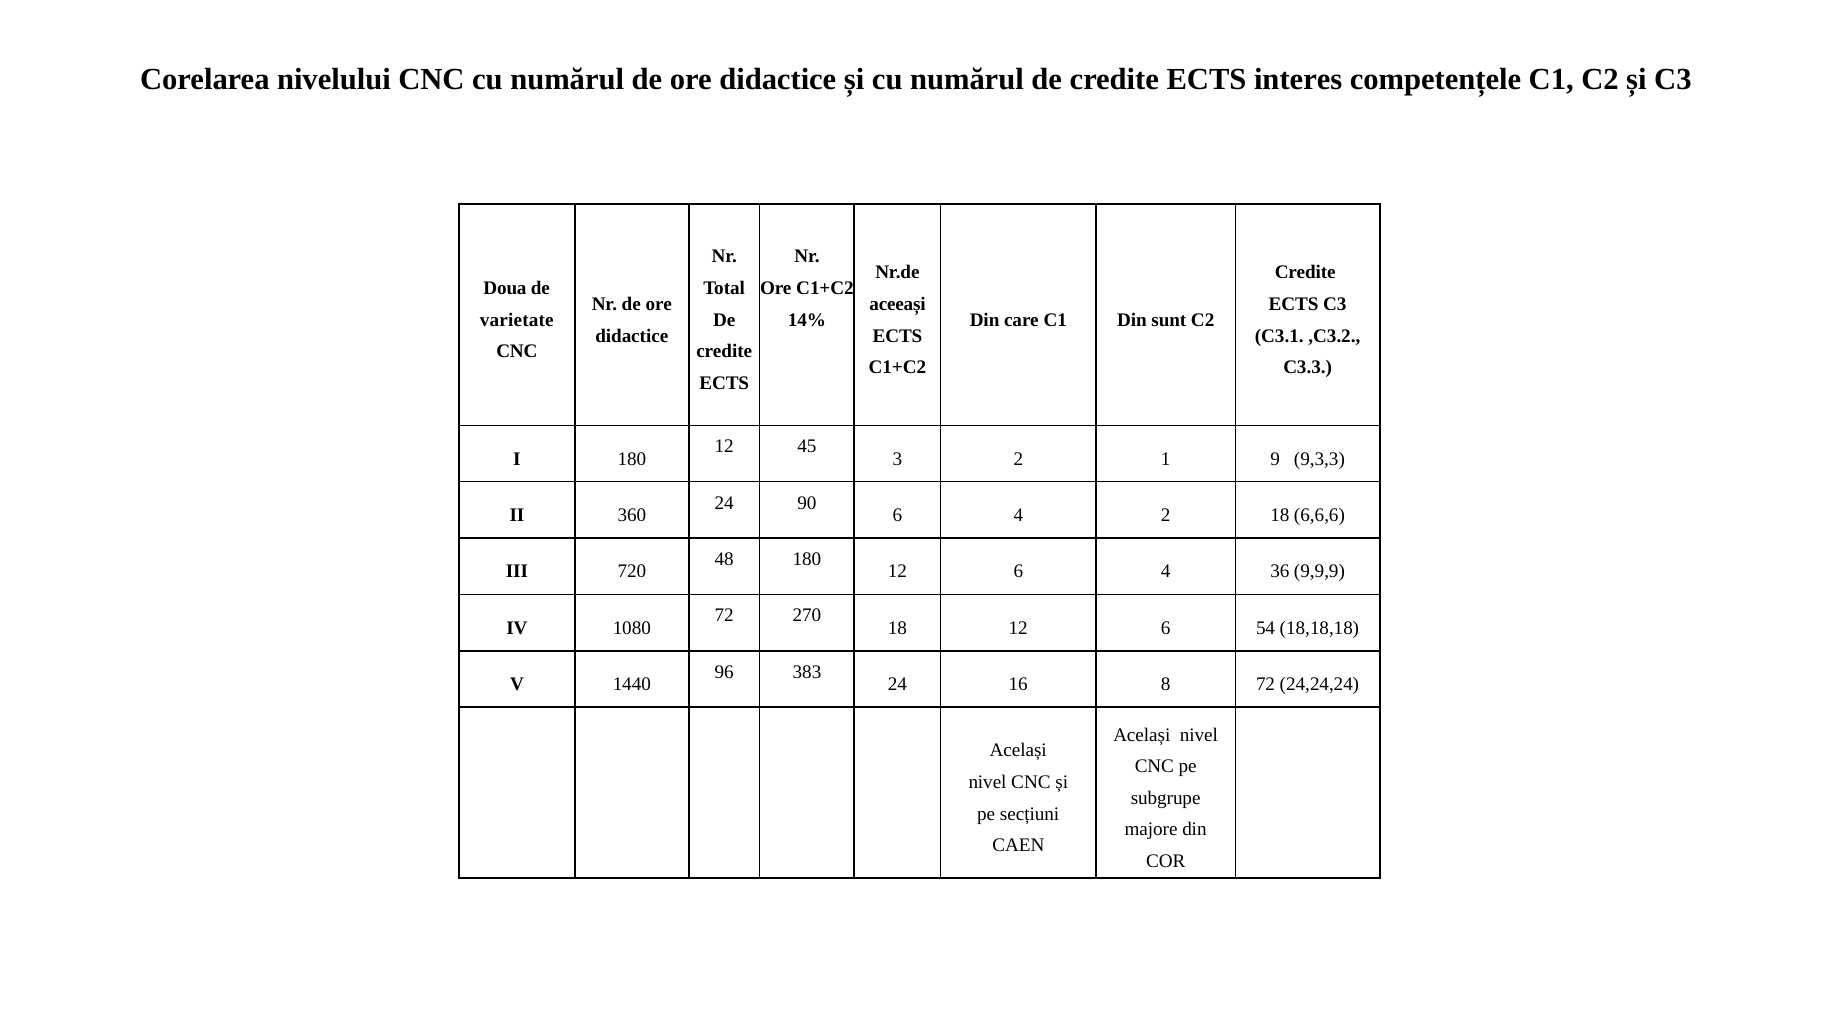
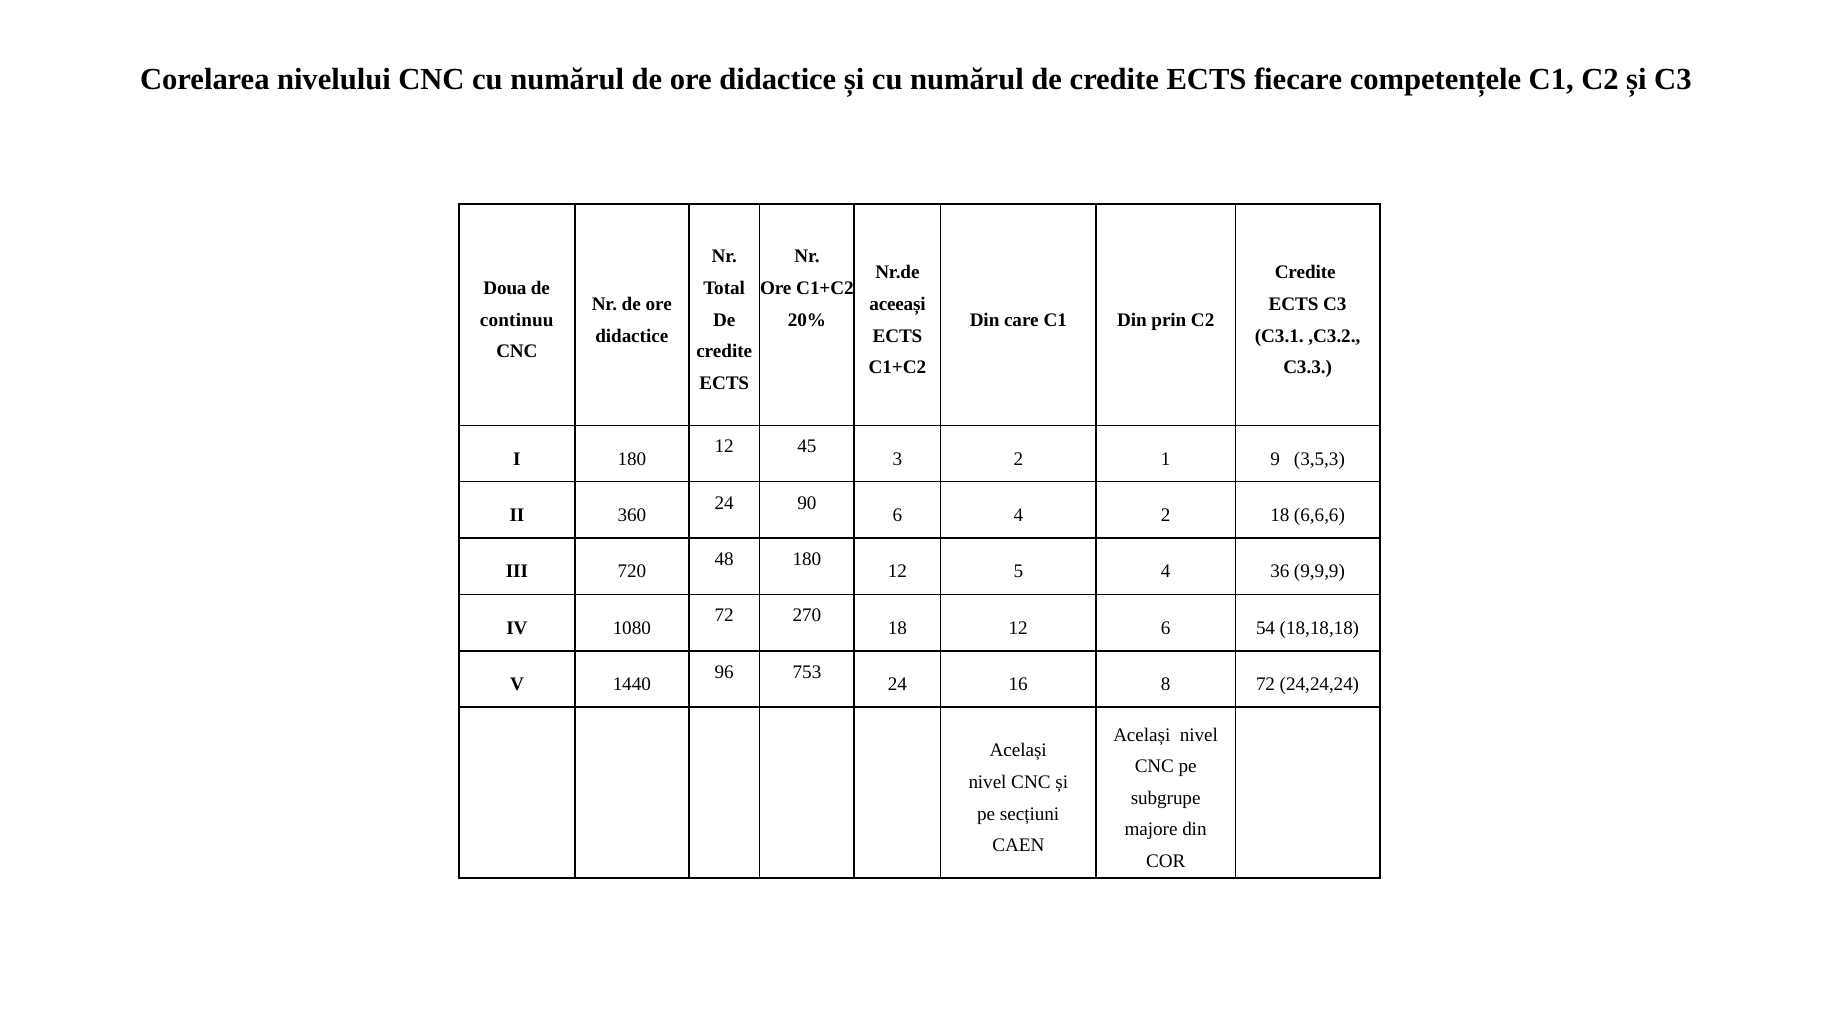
interes: interes -> fiecare (1298, 80)
varietate: varietate -> continuu (517, 320)
14%: 14% -> 20% (807, 320)
sunt: sunt -> prin (1169, 320)
9,3,3: 9,3,3 -> 3,5,3 (1319, 459)
6: 6 -> 5 (1018, 572)
383: 383 -> 753 (807, 672)
